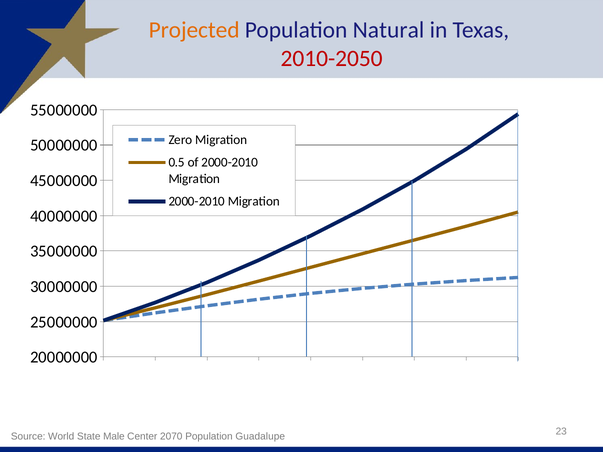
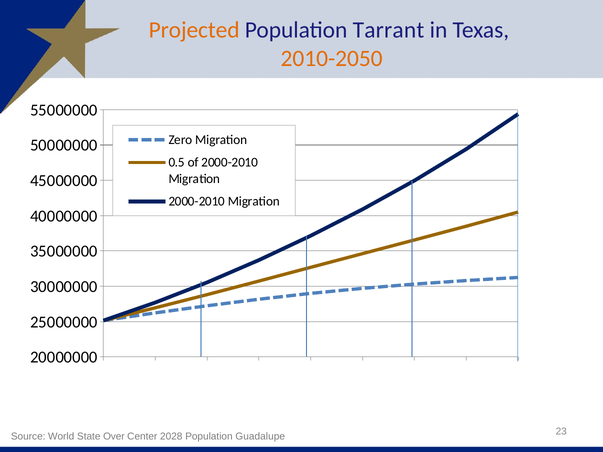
Natural: Natural -> Tarrant (388, 30)
2010-2050 colour: red -> orange (332, 58)
Male: Male -> Over (114, 437)
2070: 2070 -> 2028 (171, 437)
